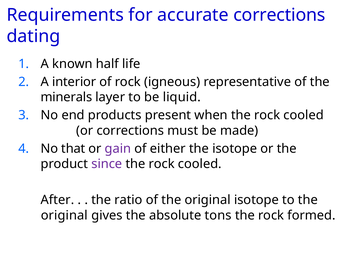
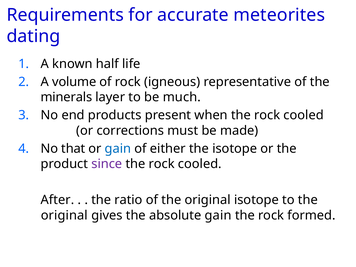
accurate corrections: corrections -> meteorites (279, 15)
interior: interior -> volume (74, 82)
liquid: liquid -> much (182, 97)
gain colour: purple -> blue (118, 149)
absolute tons: tons -> gain (218, 215)
